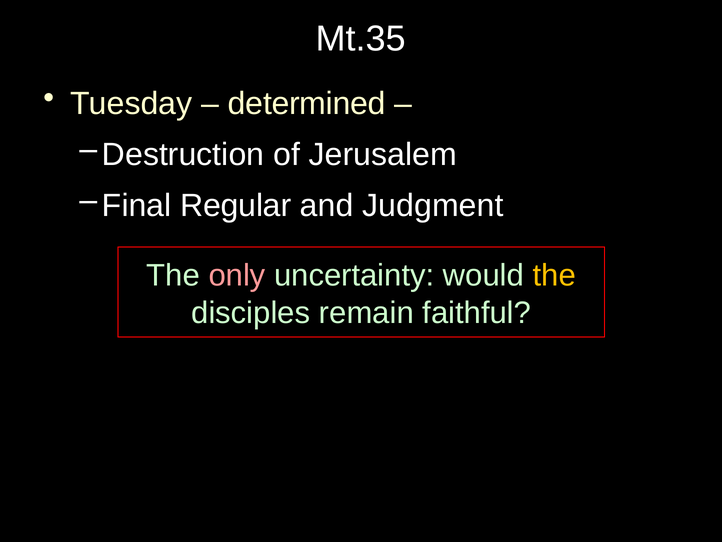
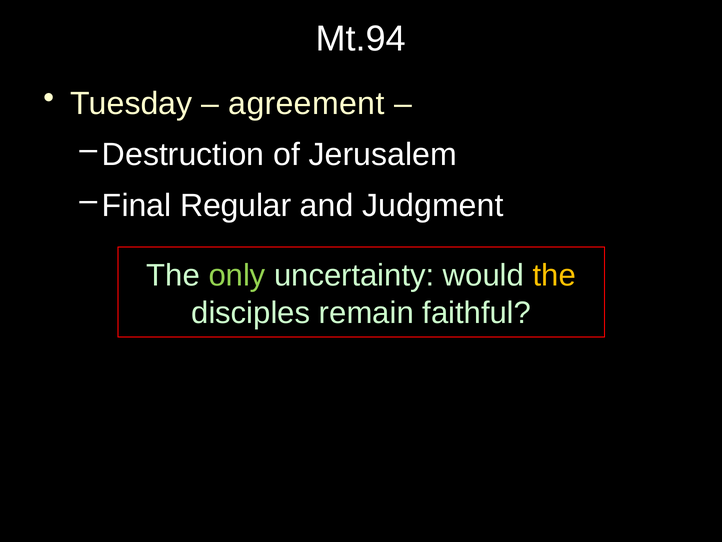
Mt.35: Mt.35 -> Mt.94 (361, 39)
determined: determined -> agreement (306, 103)
only colour: pink -> light green (237, 275)
